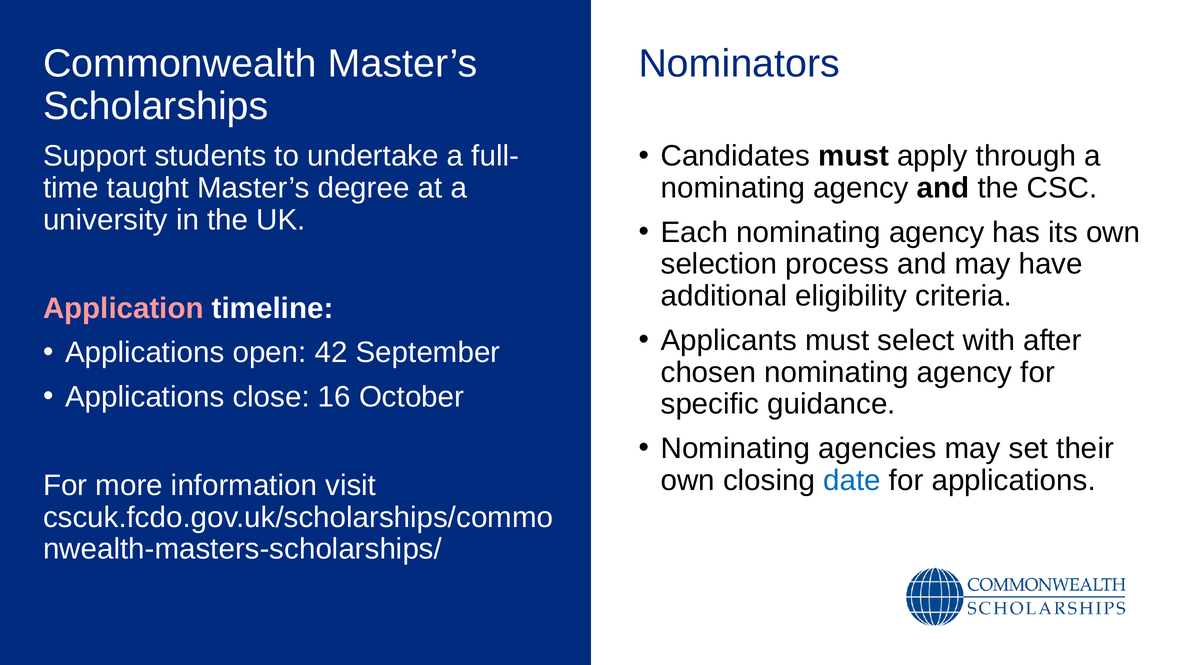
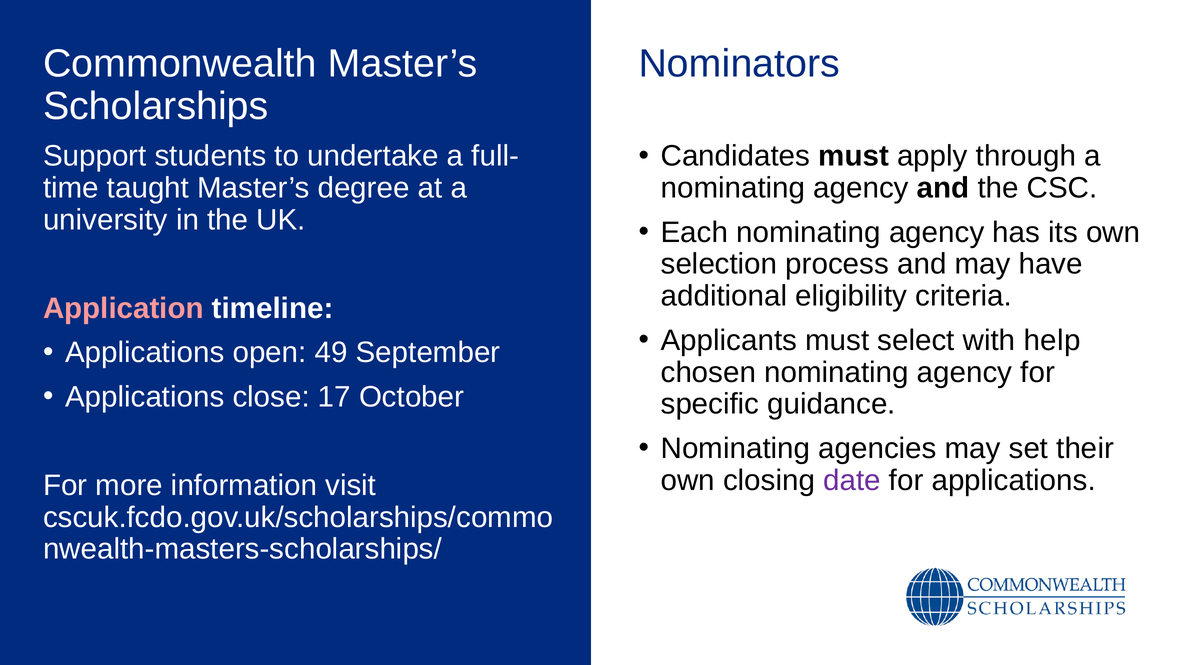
after: after -> help (1052, 340)
42: 42 -> 49 (331, 353)
16: 16 -> 17 (334, 397)
date colour: blue -> purple (852, 480)
